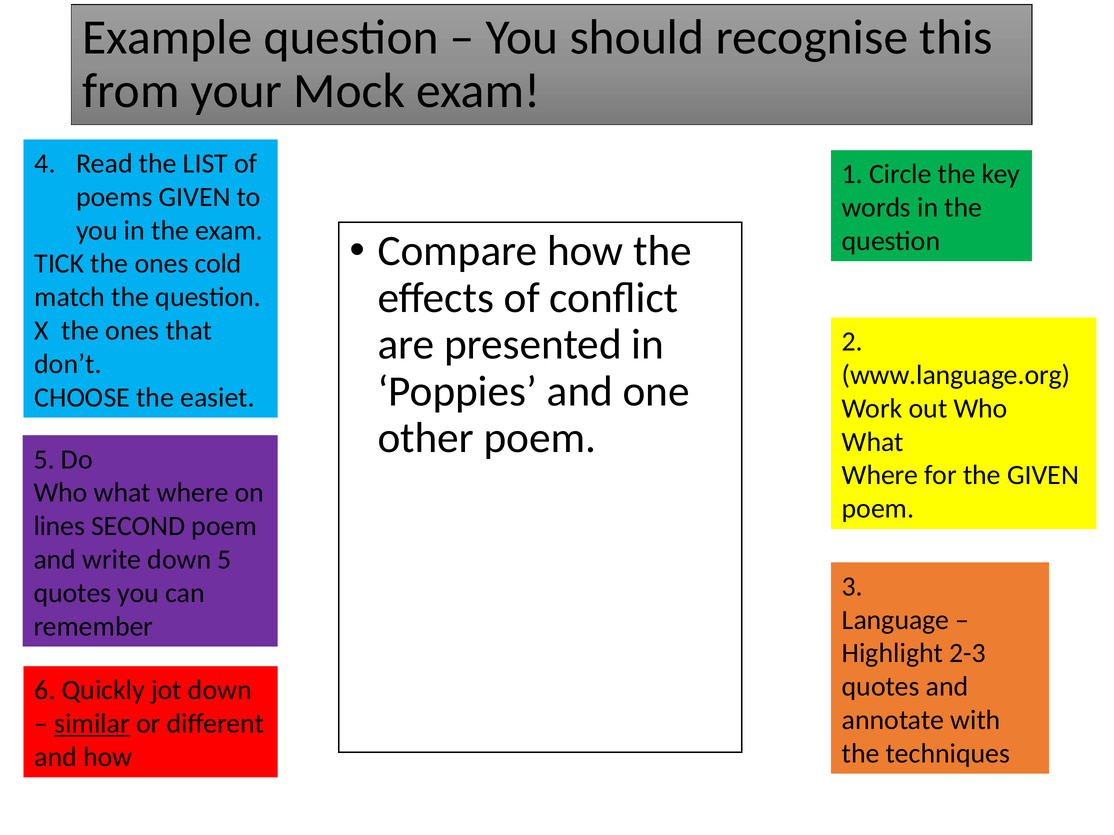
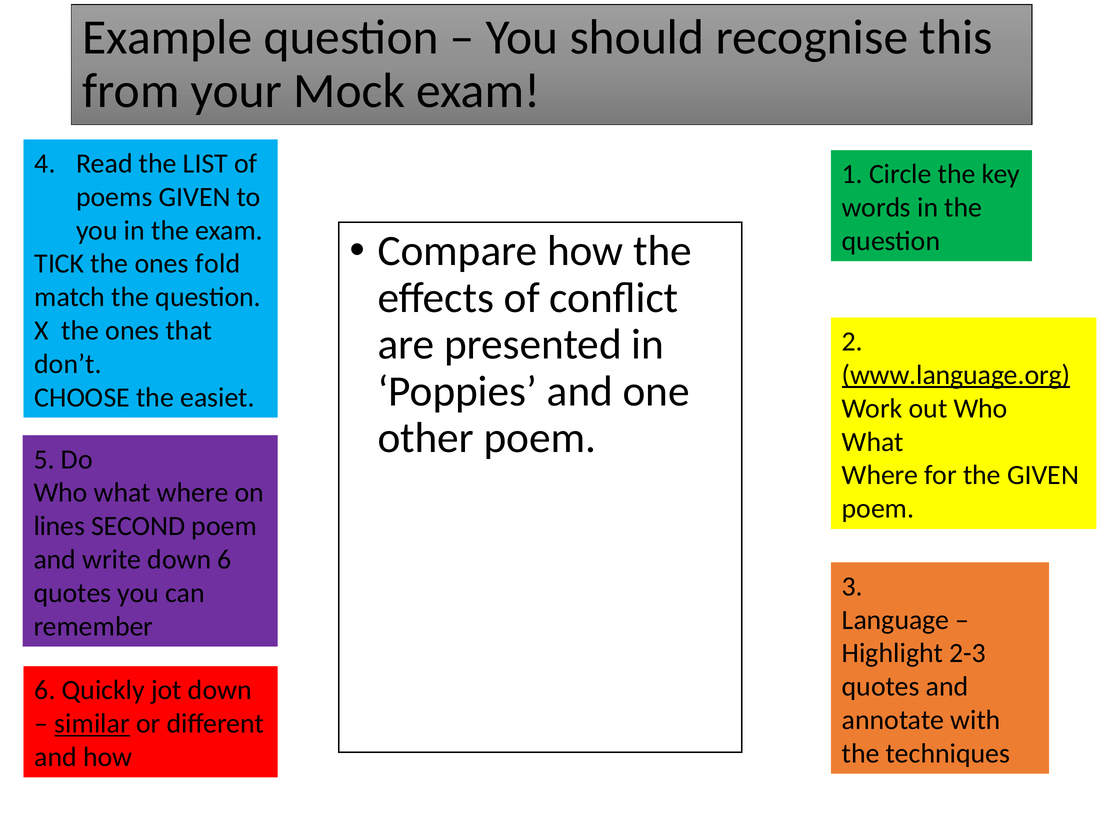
cold: cold -> fold (218, 264)
www.language.org underline: none -> present (956, 375)
down 5: 5 -> 6 (224, 560)
